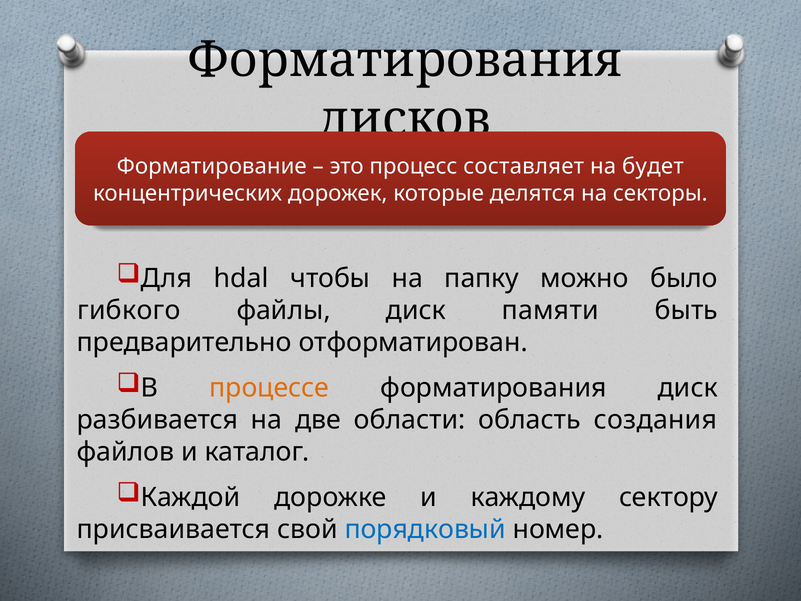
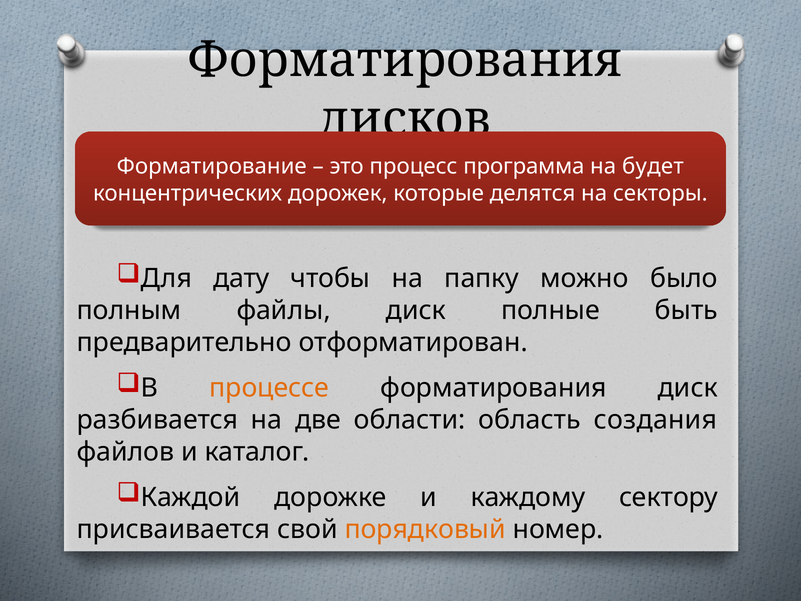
составляет: составляет -> программа (524, 167)
hdal: hdal -> дату (241, 278)
гибкого: гибкого -> полным (129, 310)
памяти: памяти -> полные (550, 310)
порядковый colour: blue -> orange (425, 529)
